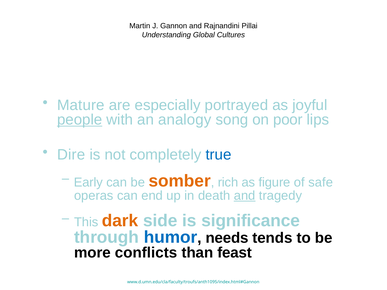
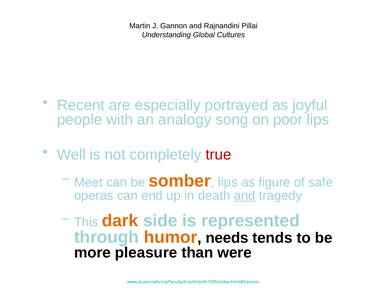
Mature: Mature -> Recent (81, 105)
people underline: present -> none (80, 120)
Dire: Dire -> Well (71, 155)
true colour: blue -> red (218, 155)
Early: Early -> Meet (88, 182)
rich: rich -> lips (228, 182)
significance: significance -> represented (251, 221)
humor colour: blue -> orange (171, 237)
conflicts: conflicts -> pleasure (146, 253)
feast: feast -> were (235, 253)
